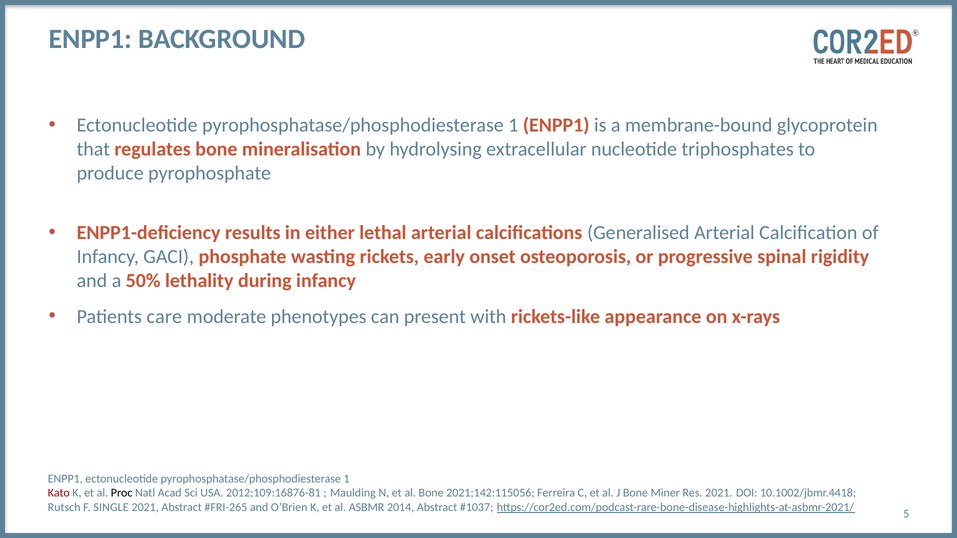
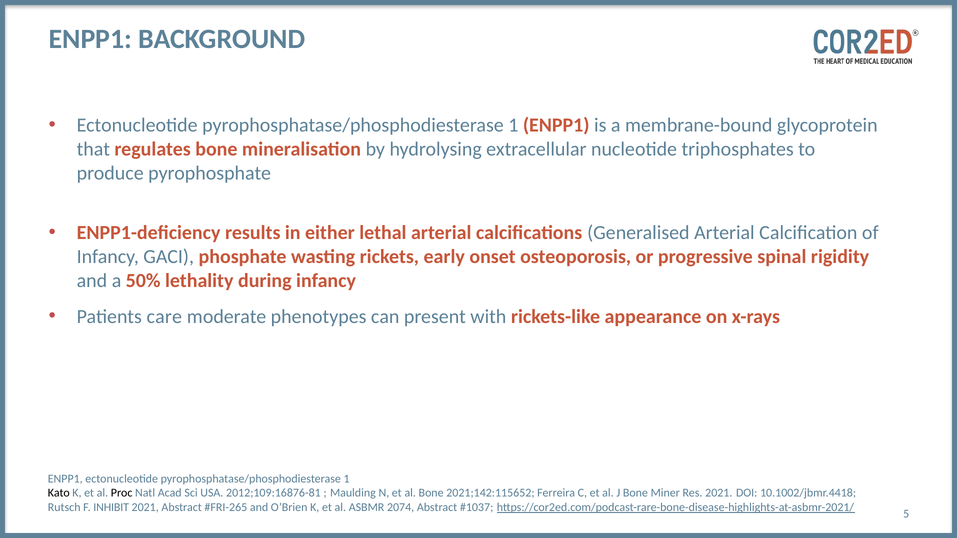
Kato colour: red -> black (59, 493)
2021;142:115056: 2021;142:115056 -> 2021;142:115652 (490, 493)
SINGLE: SINGLE -> INHIBIT (111, 508)
2014: 2014 -> 2074 (401, 508)
